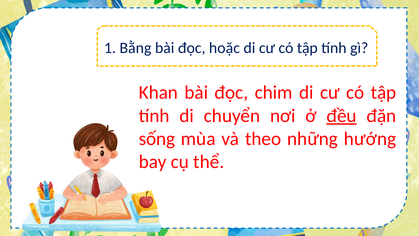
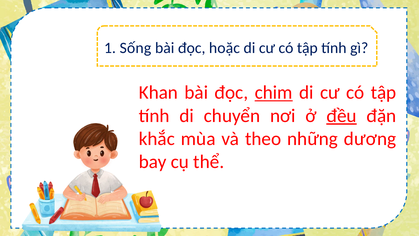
Bằng: Bằng -> Sống (135, 48)
chim underline: none -> present (274, 93)
sống: sống -> khắc (157, 139)
hướng: hướng -> dương (370, 139)
